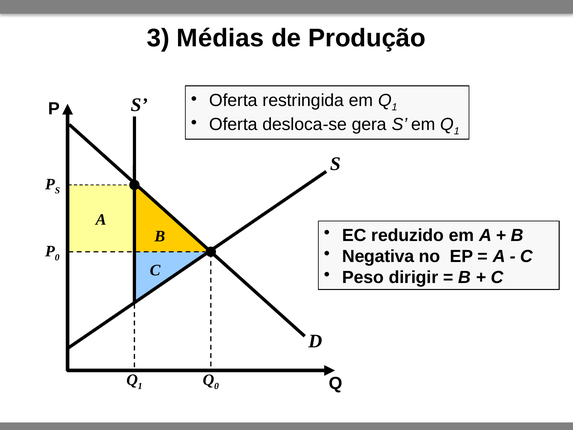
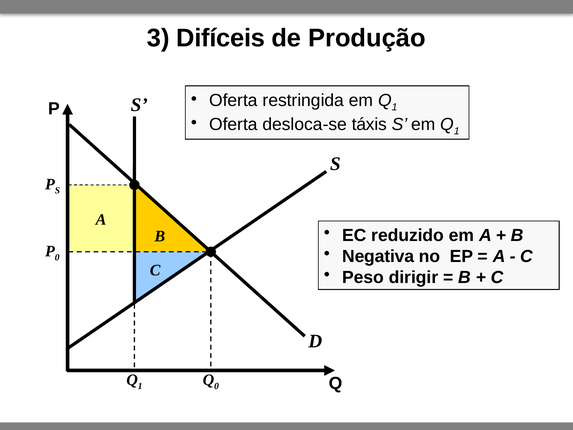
Médias: Médias -> Difíceis (221, 38)
gera: gera -> táxis (369, 124)
